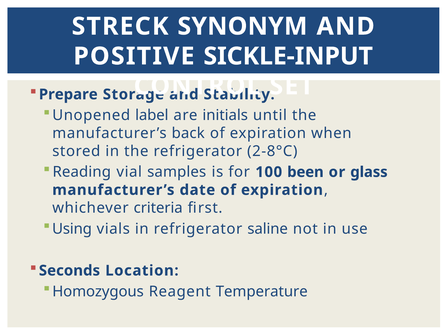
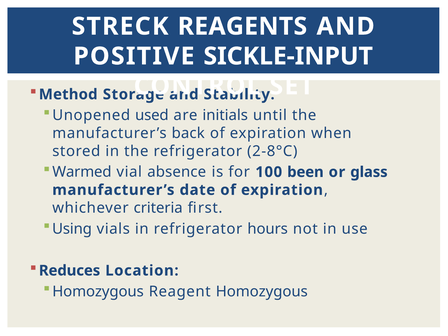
SYNONYM: SYNONYM -> REAGENTS (242, 26)
Prepare: Prepare -> Method (68, 94)
label: label -> used (152, 115)
Reading: Reading -> Warmed (82, 172)
samples: samples -> absence (177, 172)
saline: saline -> hours (268, 229)
Seconds: Seconds -> Reduces (70, 271)
Reagent Temperature: Temperature -> Homozygous (262, 291)
